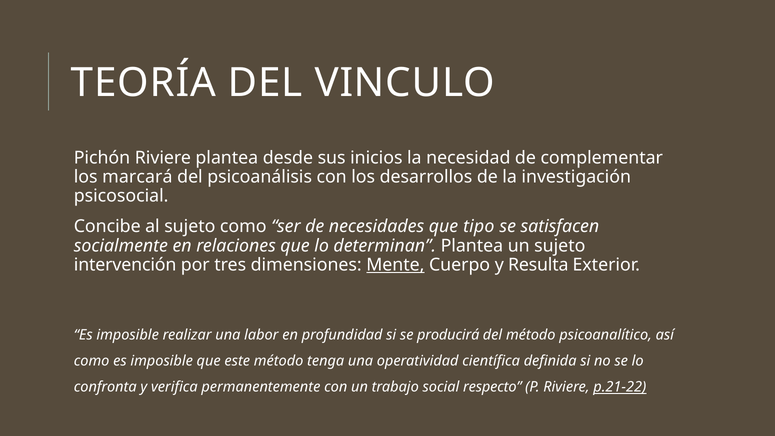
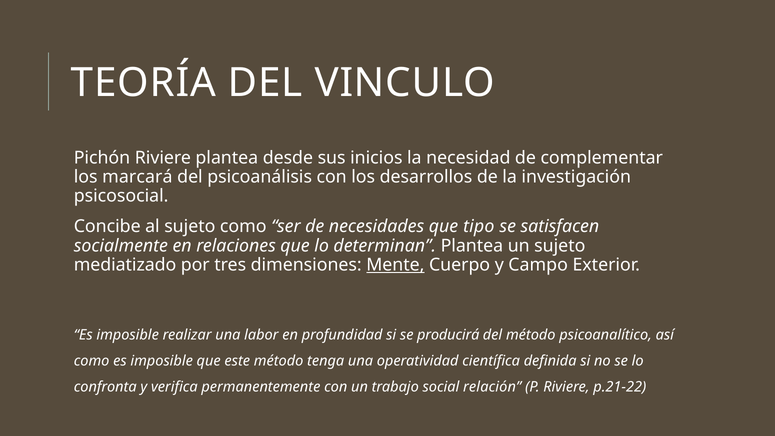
intervención: intervención -> mediatizado (125, 265)
Resulta: Resulta -> Campo (538, 265)
respecto: respecto -> relación (492, 387)
p.21-22 underline: present -> none (620, 387)
